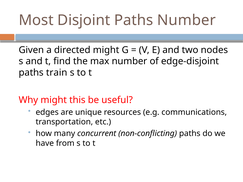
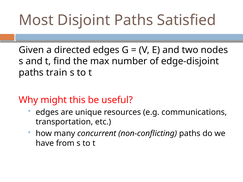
Paths Number: Number -> Satisfied (187, 20)
directed might: might -> edges (106, 50)
